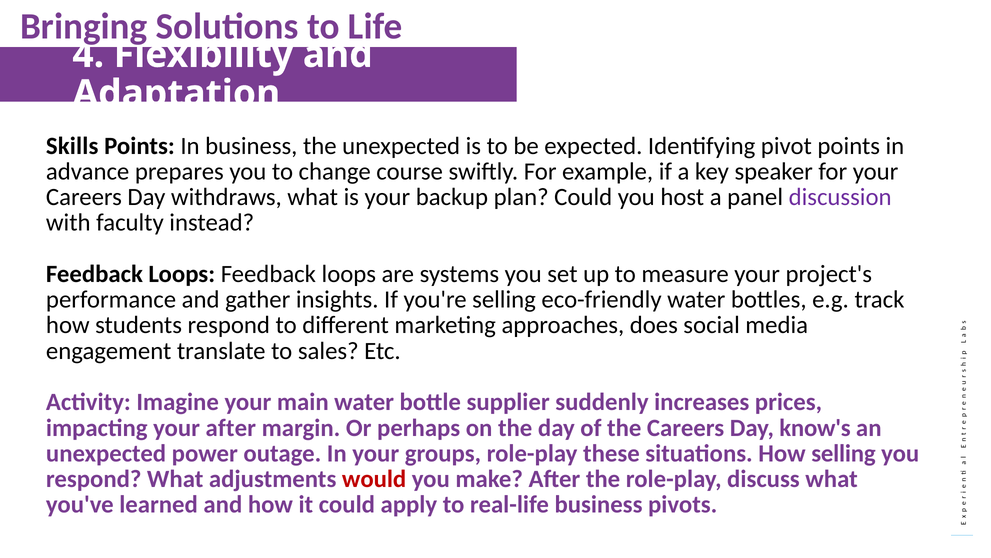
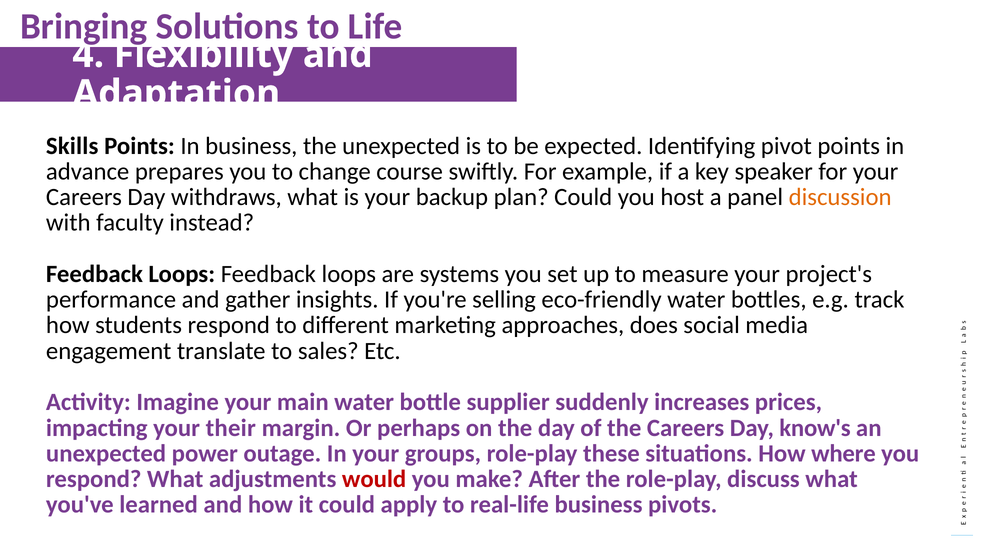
discussion colour: purple -> orange (840, 197)
your after: after -> their (231, 427)
How selling: selling -> where (843, 453)
